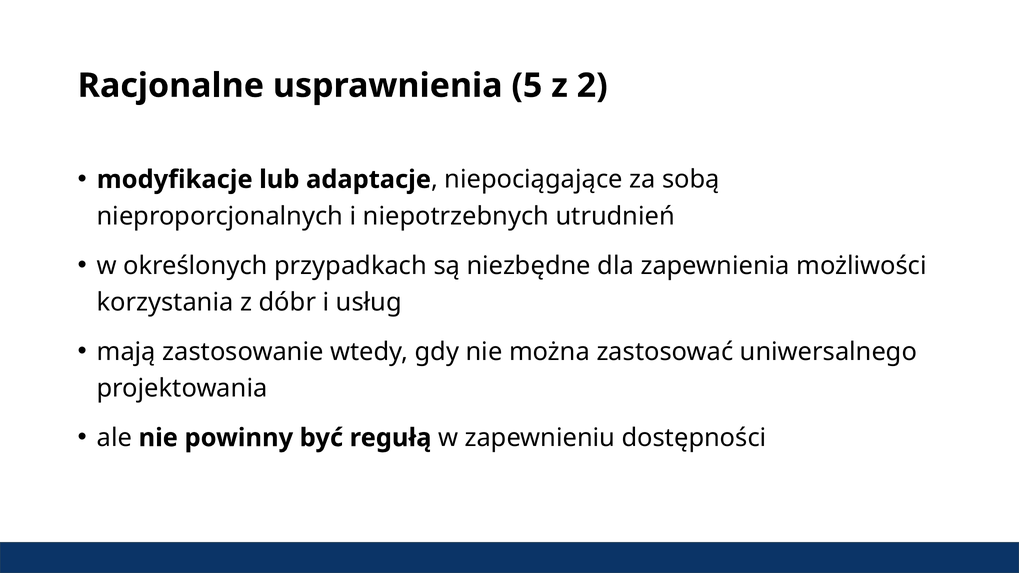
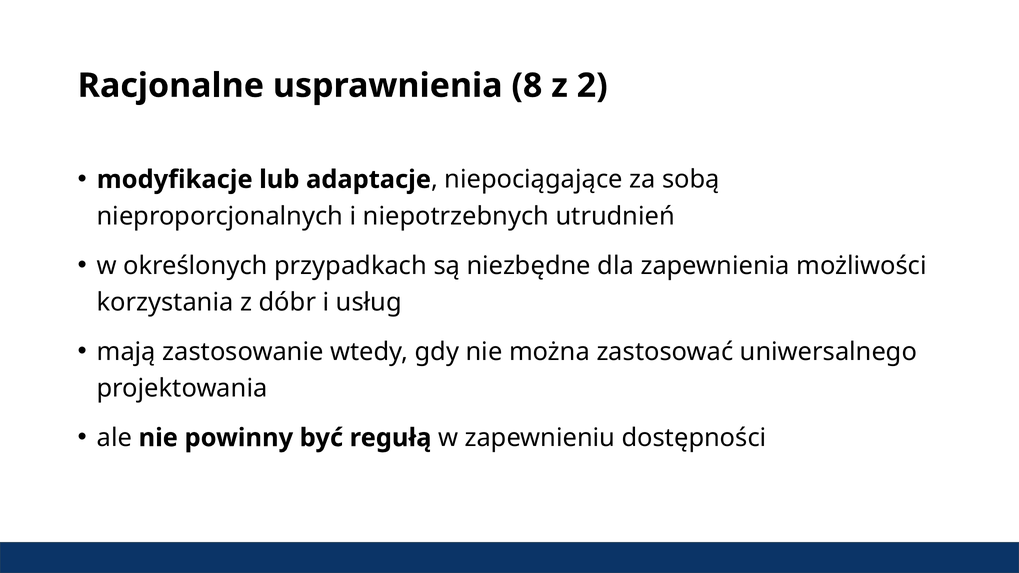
5: 5 -> 8 (527, 86)
